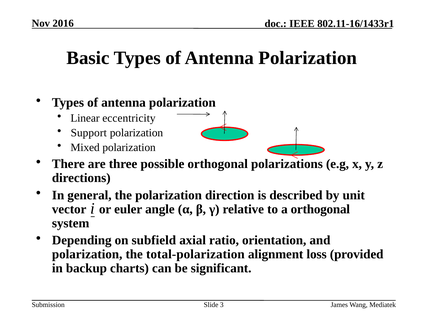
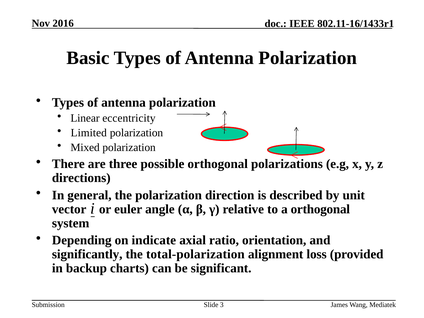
Support: Support -> Limited (89, 133)
subfield: subfield -> indicate (154, 240)
polarization: polarization -> significantly (87, 254)
